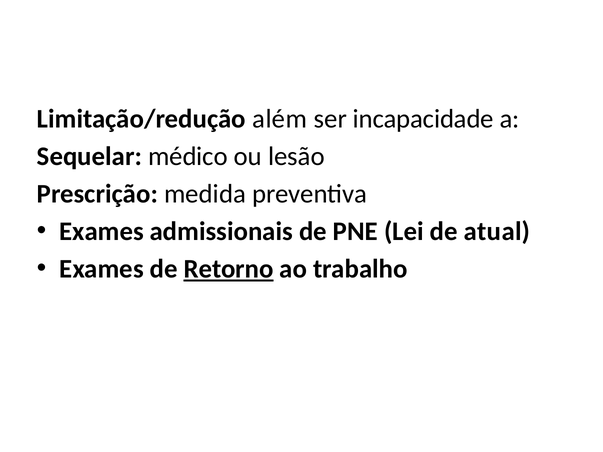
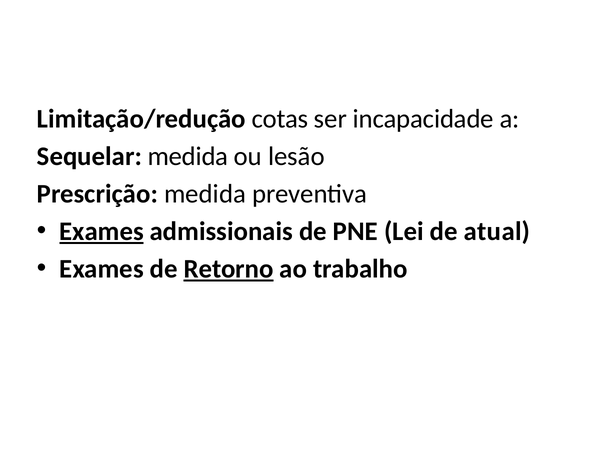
além: além -> cotas (280, 119)
Sequelar médico: médico -> medida (188, 156)
Exames underline: none -> present (102, 232)
